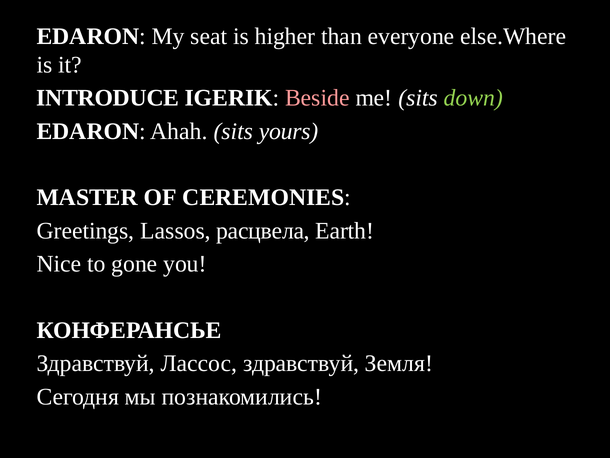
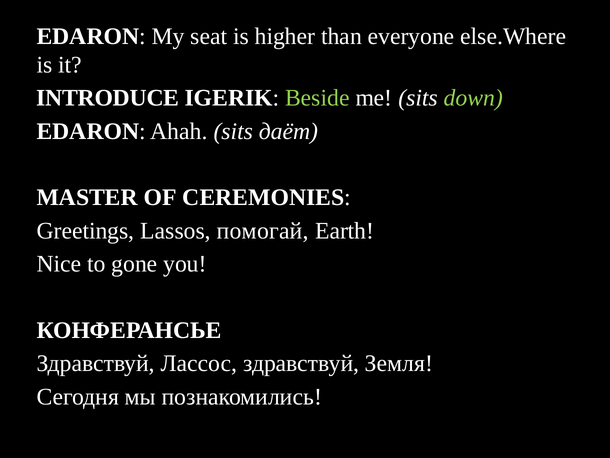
Beside colour: pink -> light green (317, 98)
yours: yours -> даёт (288, 131)
расцвела: расцвела -> помогай (263, 231)
